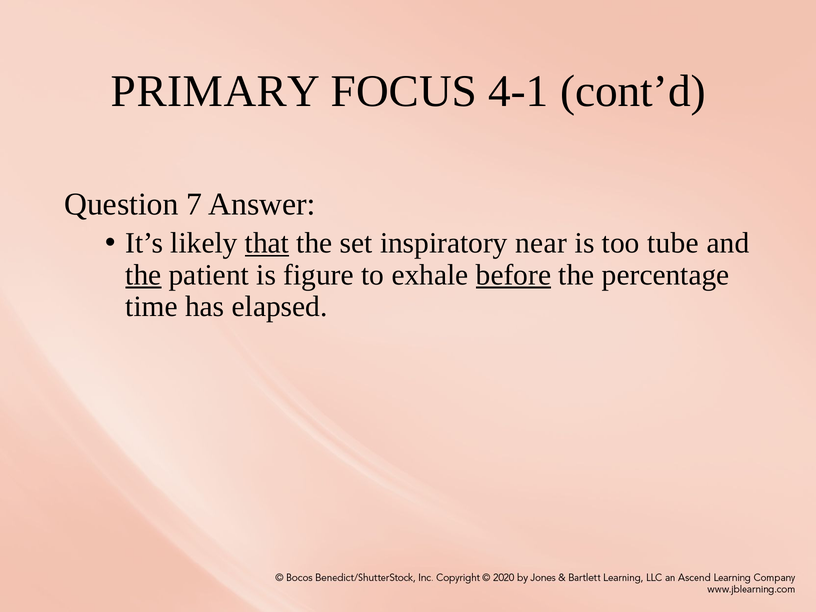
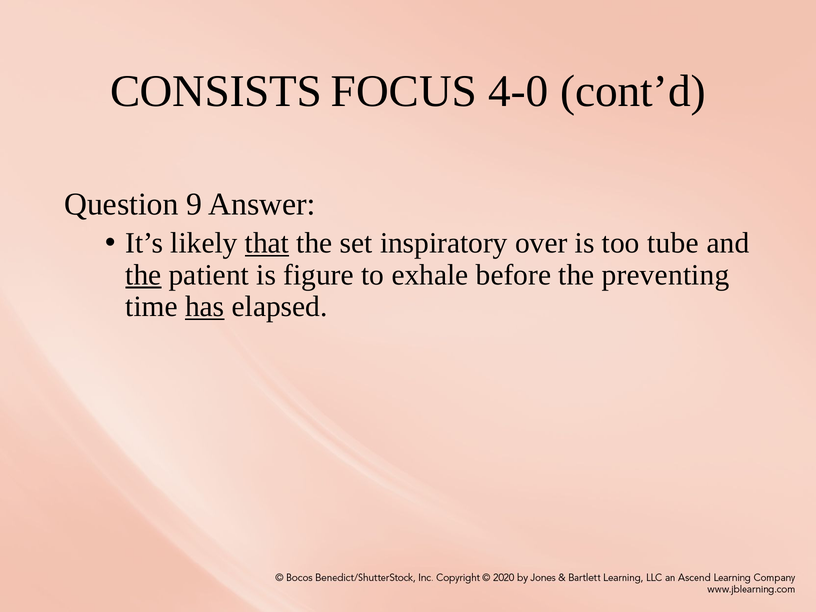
PRIMARY: PRIMARY -> CONSISTS (216, 91)
4-1: 4-1 -> 4-0 (518, 91)
7: 7 -> 9 (194, 204)
near: near -> over (541, 243)
before underline: present -> none (513, 275)
percentage: percentage -> preventing (666, 275)
has underline: none -> present (205, 307)
